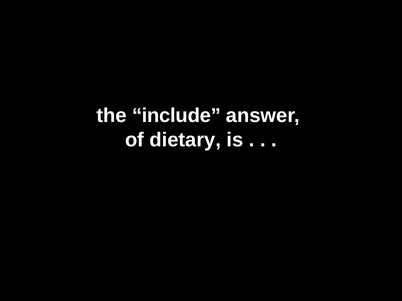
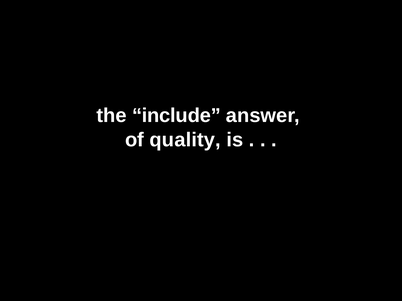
dietary: dietary -> quality (185, 140)
